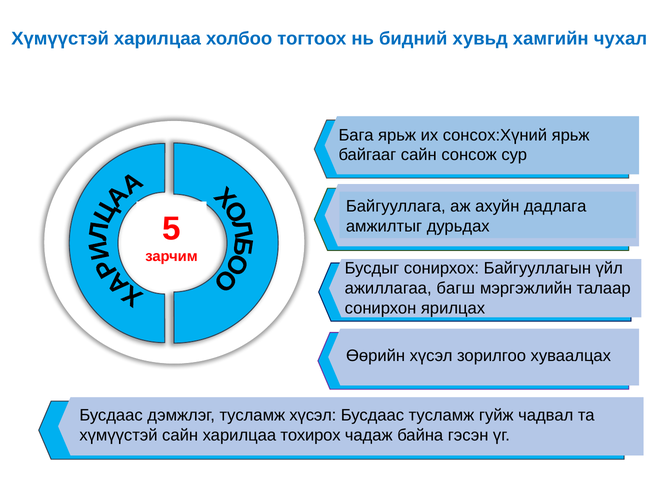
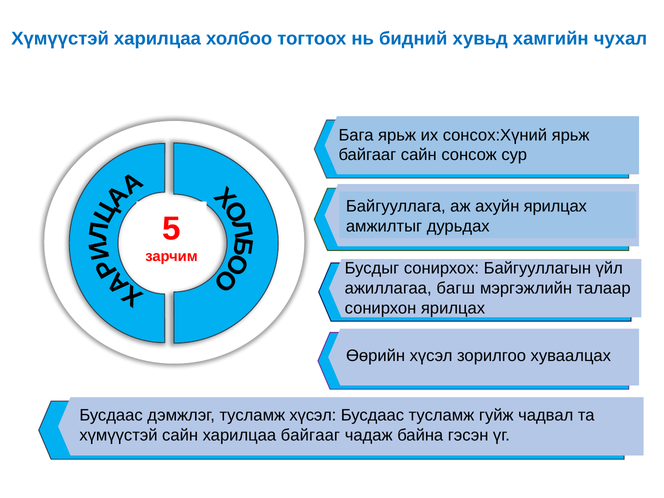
ахуйн дадлага: дадлага -> ярилцах (555, 206)
харилцаа тохирох: тохирох -> байгааг (310, 435)
